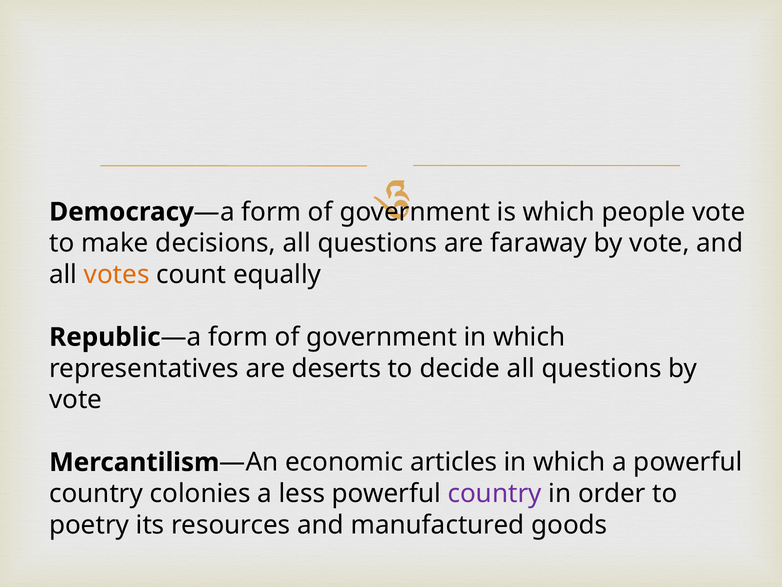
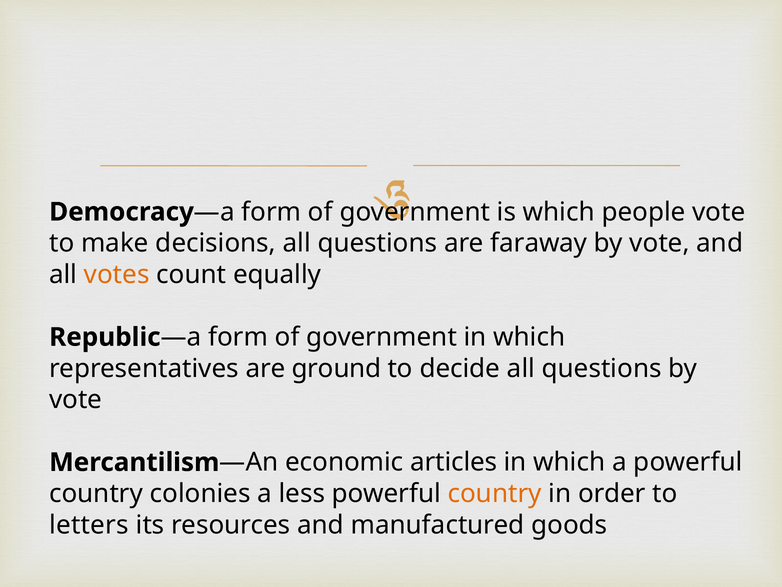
deserts: deserts -> ground (336, 368)
country colour: purple -> orange (495, 493)
poetry: poetry -> letters (89, 525)
